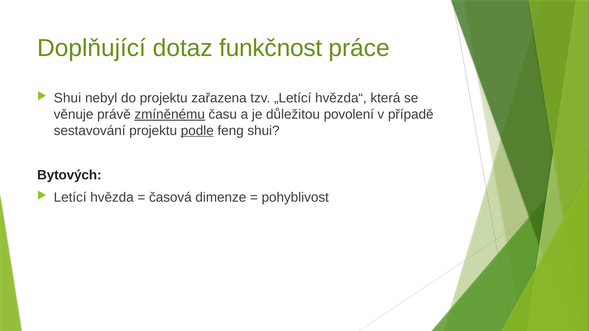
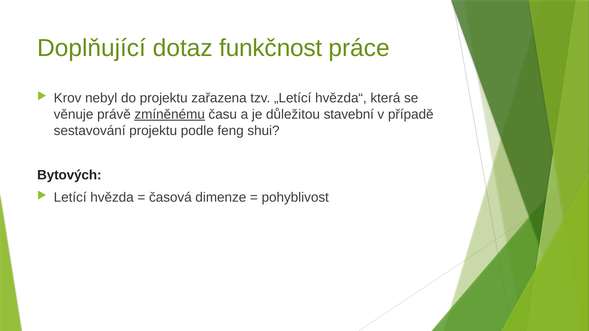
Shui: Shui -> Krov (68, 98)
povolení: povolení -> stavební (349, 114)
podle underline: present -> none (197, 131)
